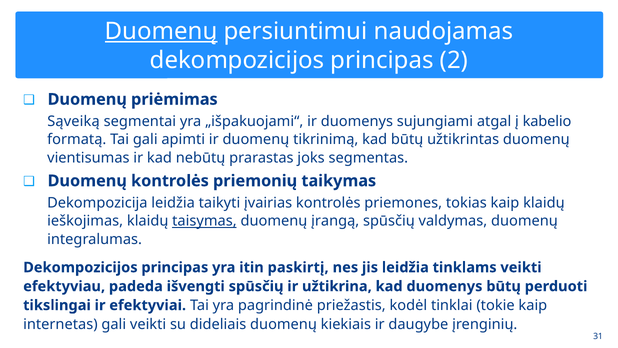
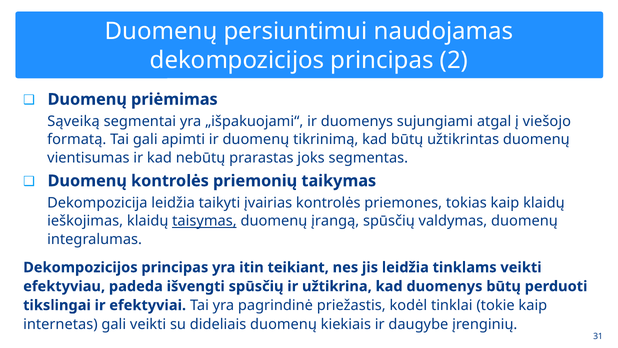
Duomenų underline: present -> none (161, 31)
kabelio: kabelio -> viešojo (547, 121)
paskirtį: paskirtį -> teikiant (298, 267)
